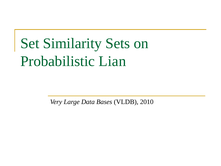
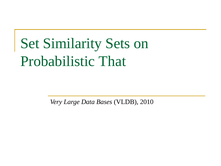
Lian: Lian -> That (112, 61)
